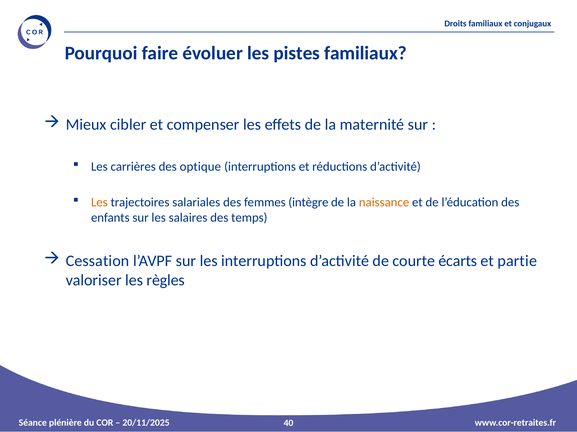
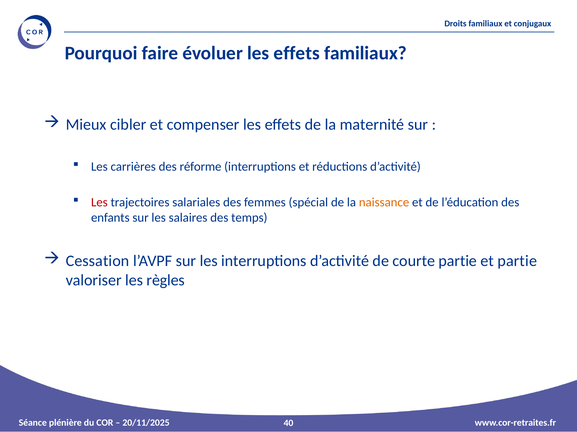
évoluer les pistes: pistes -> effets (297, 53)
optique: optique -> réforme (201, 167)
Les colour: orange -> red (99, 203)
intègre: intègre -> spécial (308, 203)
courte écarts: écarts -> partie (458, 261)
